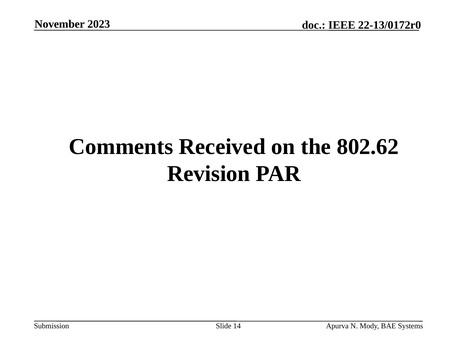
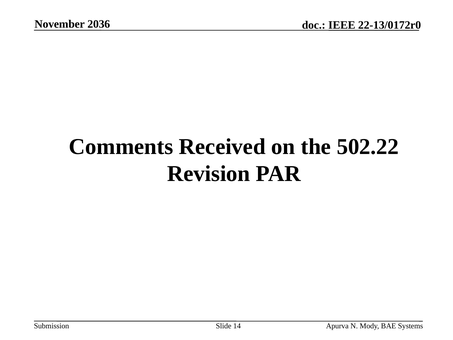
2023: 2023 -> 2036 (99, 24)
802.62: 802.62 -> 502.22 (368, 147)
